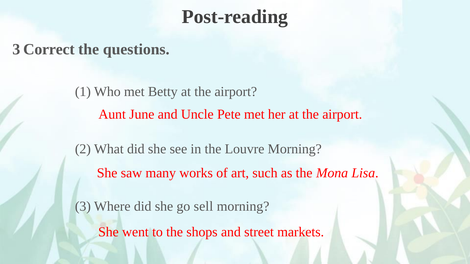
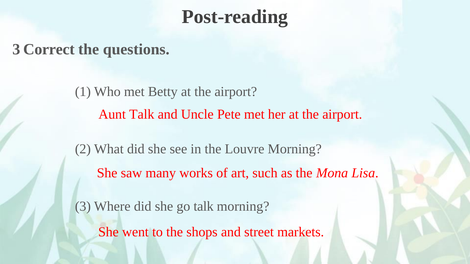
Aunt June: June -> Talk (142, 115)
go sell: sell -> talk (204, 207)
